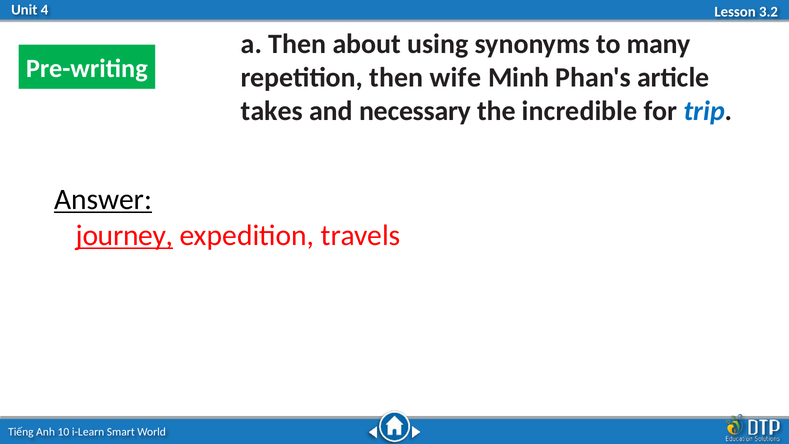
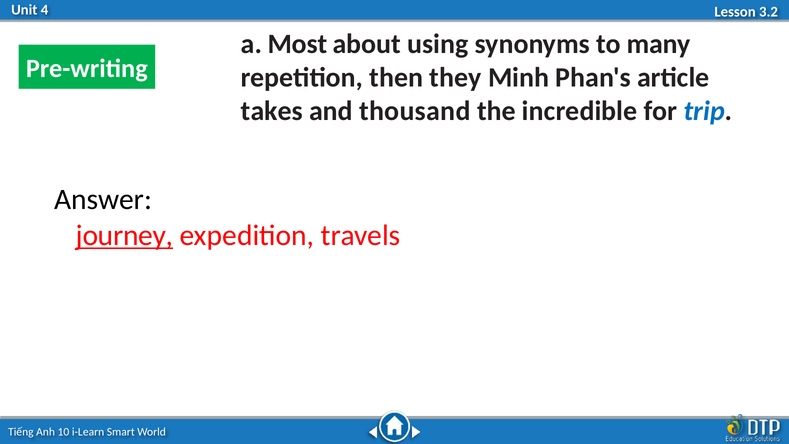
a Then: Then -> Most (298, 44)
wife: wife -> they (455, 77)
necessary: necessary -> thousand (415, 111)
Answer underline: present -> none (103, 199)
